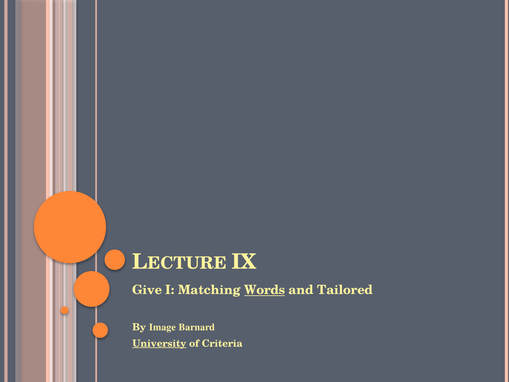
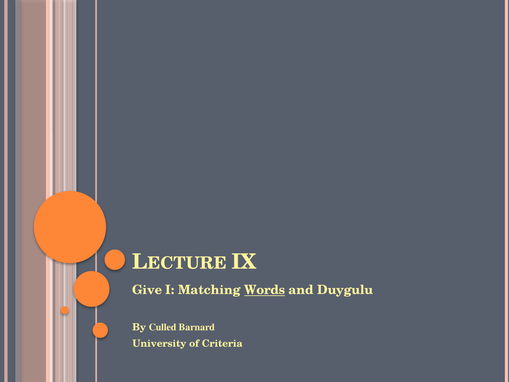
Tailored: Tailored -> Duygulu (345, 290)
Image: Image -> Culled (163, 327)
University underline: present -> none (159, 343)
